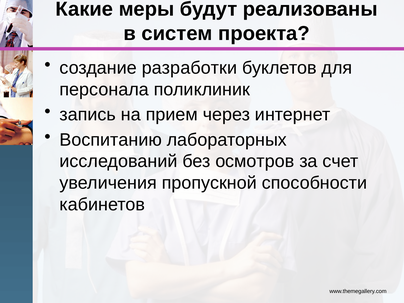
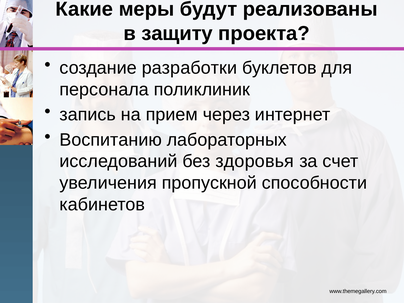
систем: систем -> защиту (177, 33)
осмотров: осмотров -> здоровья (255, 161)
